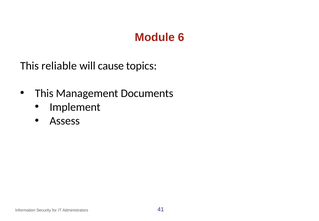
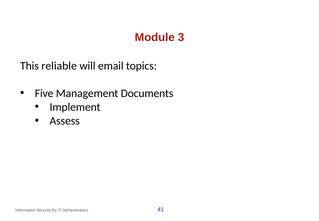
6: 6 -> 3 (181, 37)
cause: cause -> email (111, 66)
This: This -> Five (44, 93)
